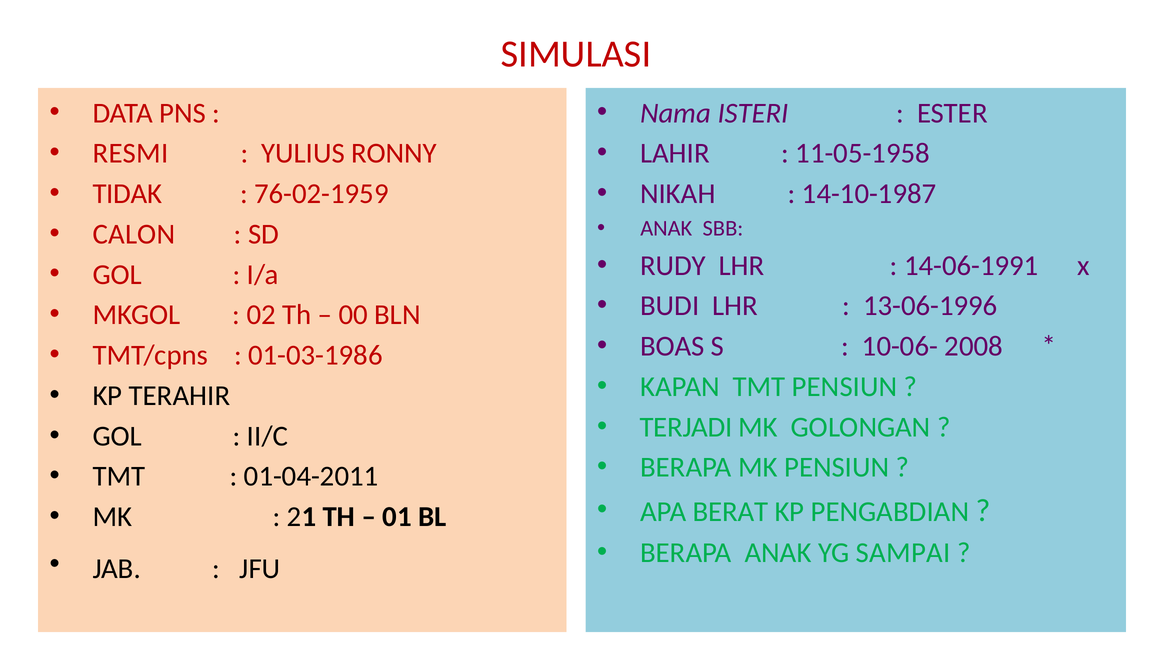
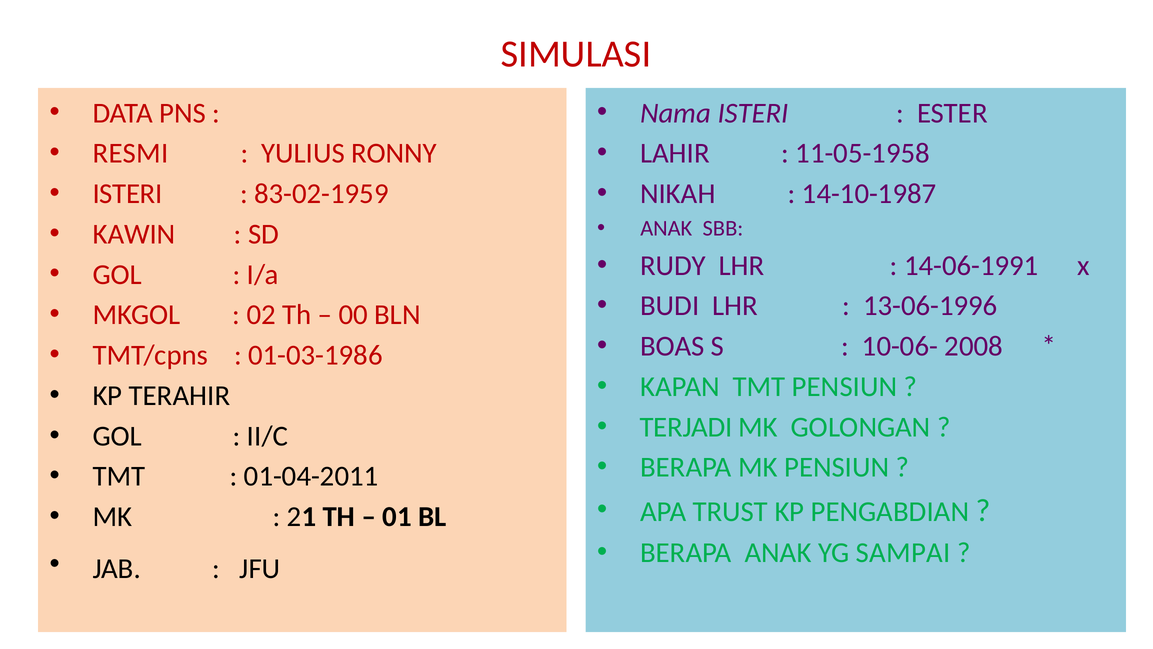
TIDAK: TIDAK -> ISTERI (128, 194)
76-02-1959: 76-02-1959 -> 83-02-1959 (321, 194)
CALON: CALON -> KAWIN (134, 234)
BERAT: BERAT -> TRUST (730, 511)
